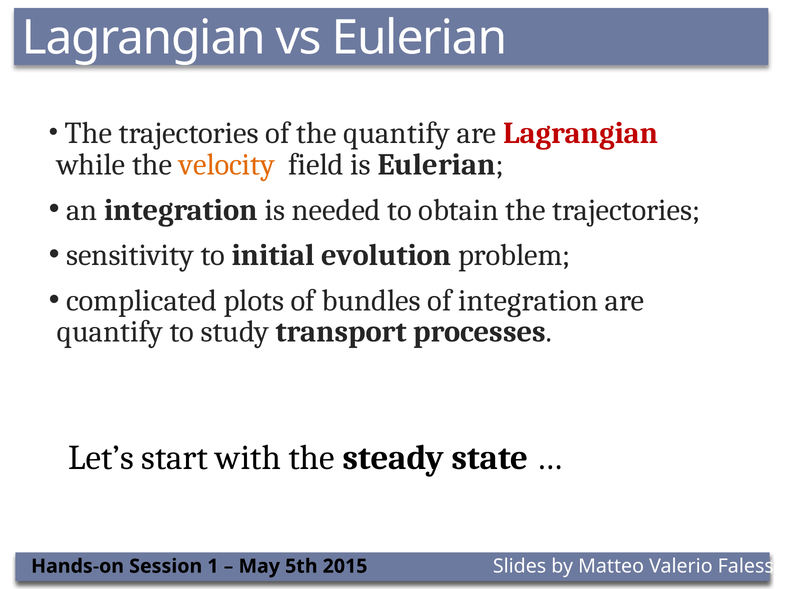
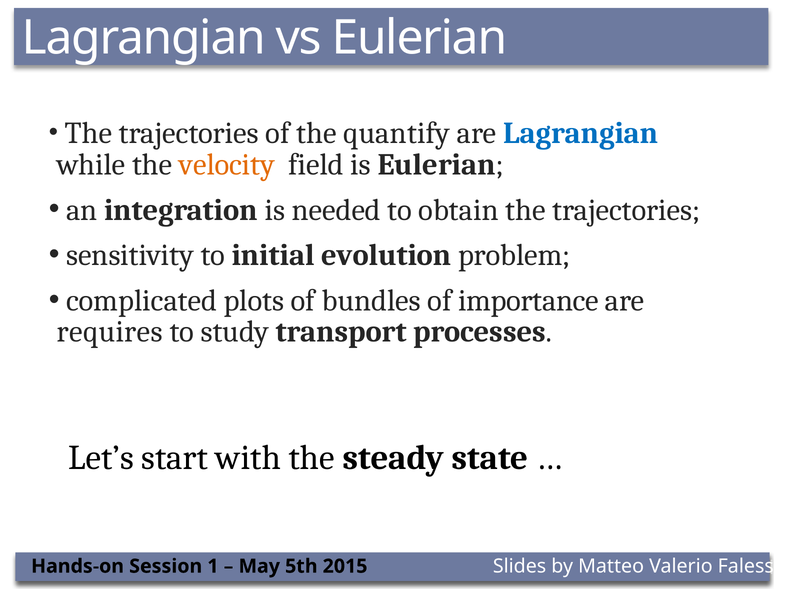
Lagrangian colour: red -> blue (581, 133)
of integration: integration -> importance (528, 301)
quantify: quantify -> requires (110, 332)
